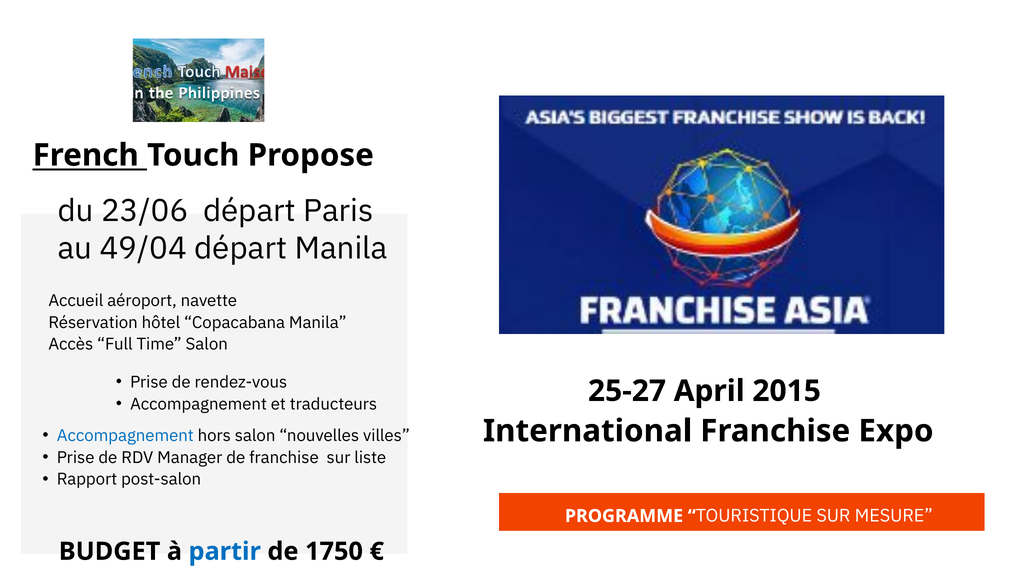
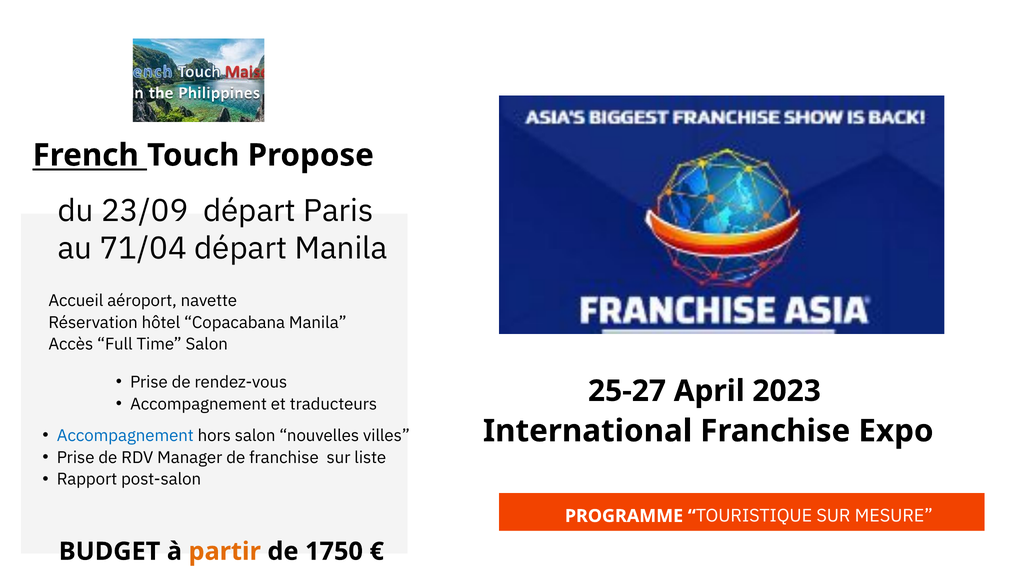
23/06: 23/06 -> 23/09 (145, 211)
49/04: 49/04 -> 71/04 (143, 248)
2015: 2015 -> 2023 (787, 391)
partir colour: blue -> orange (225, 552)
